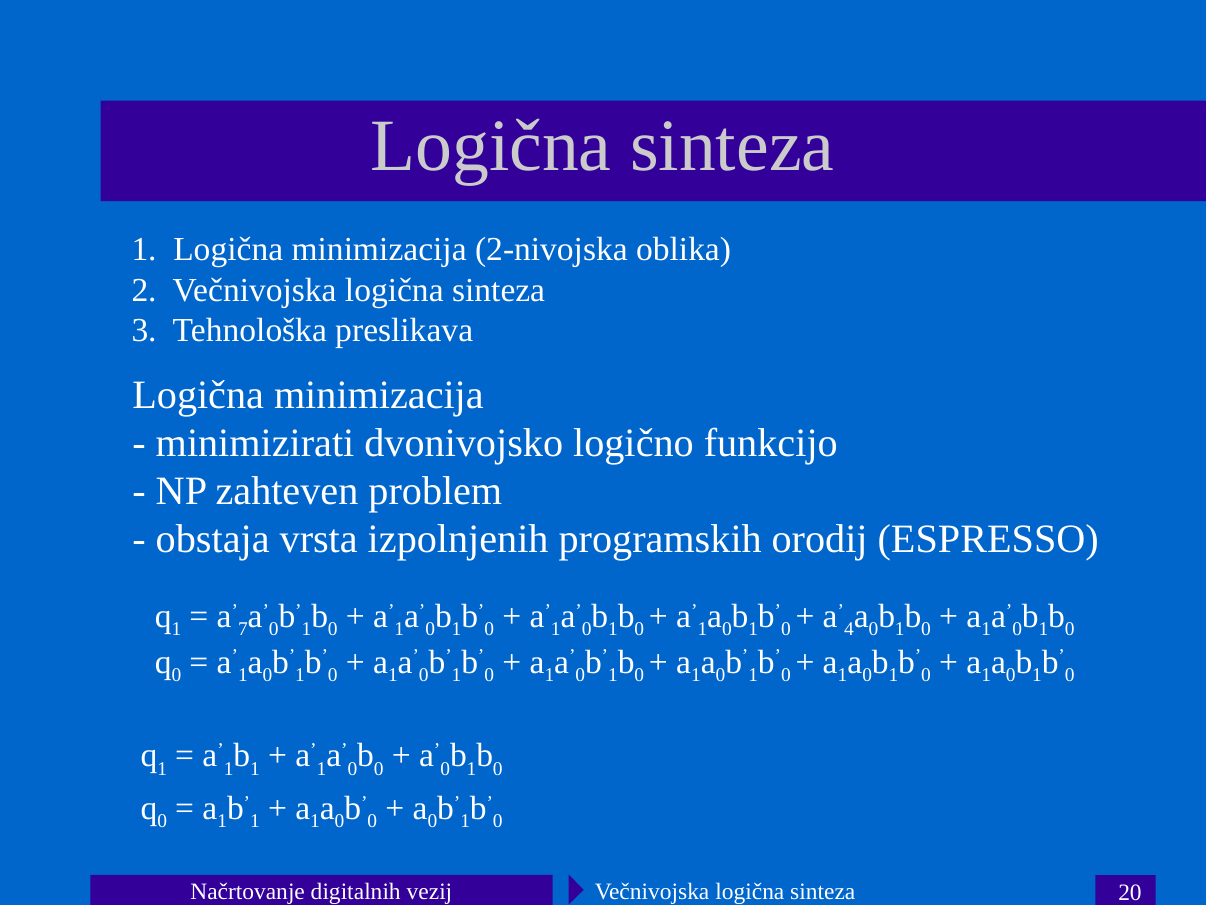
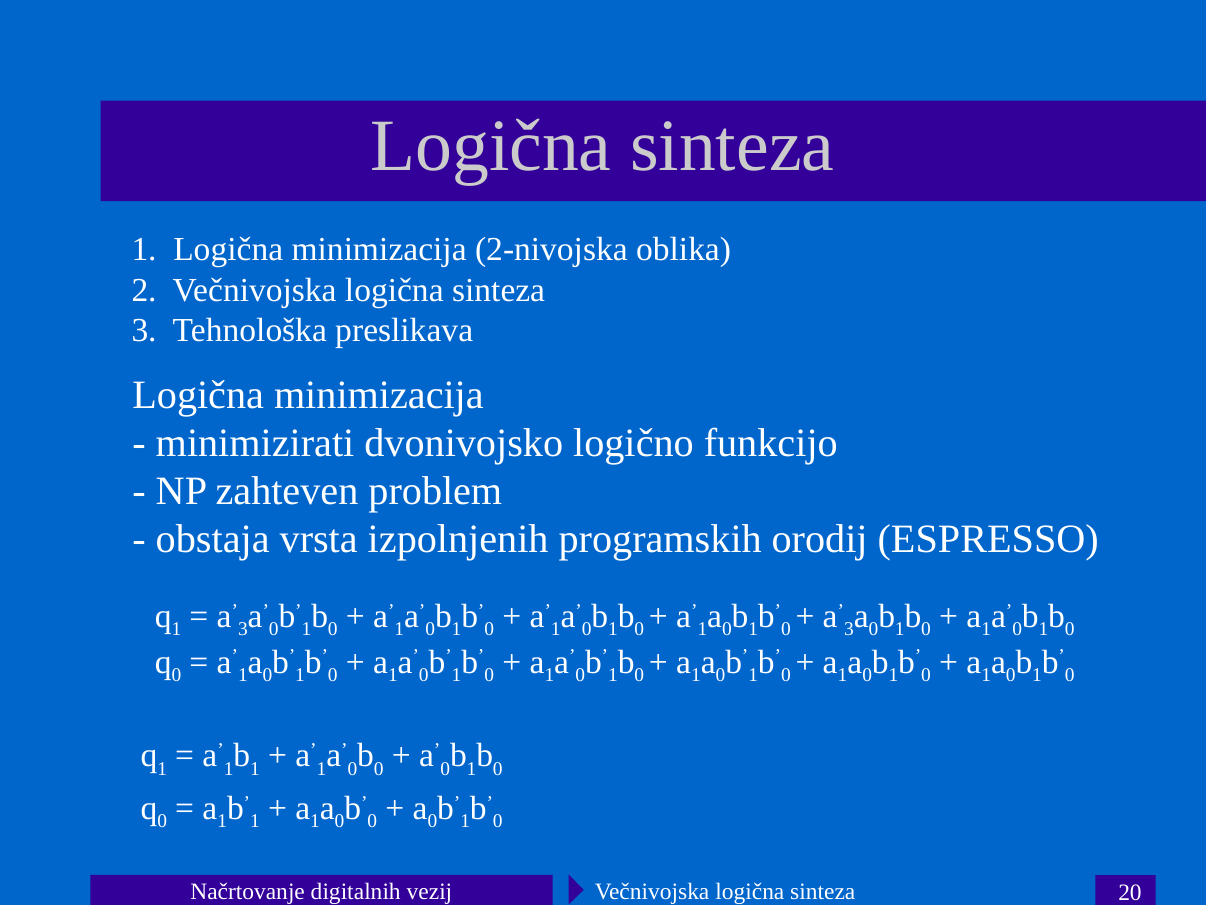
7: 7 -> 3 (243, 629)
4: 4 -> 3 (849, 629)
